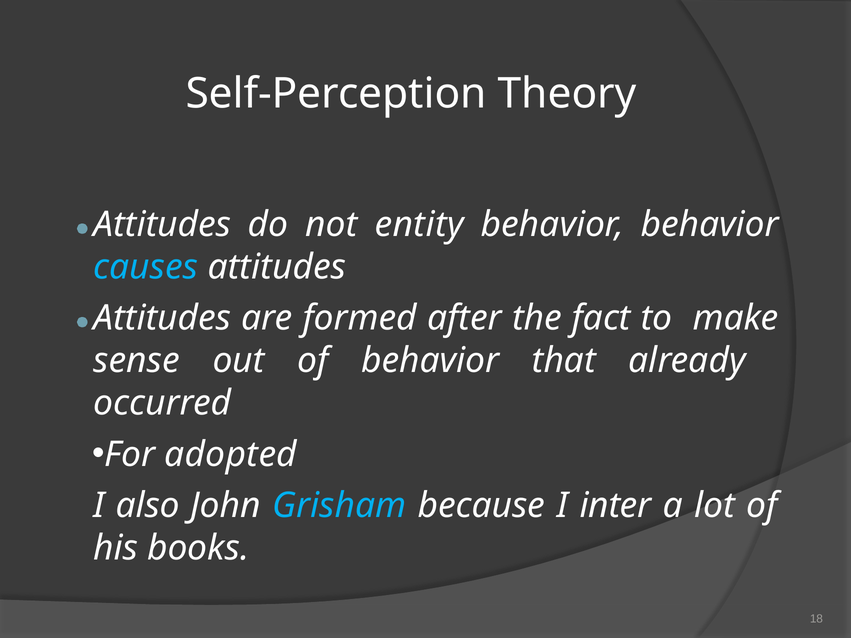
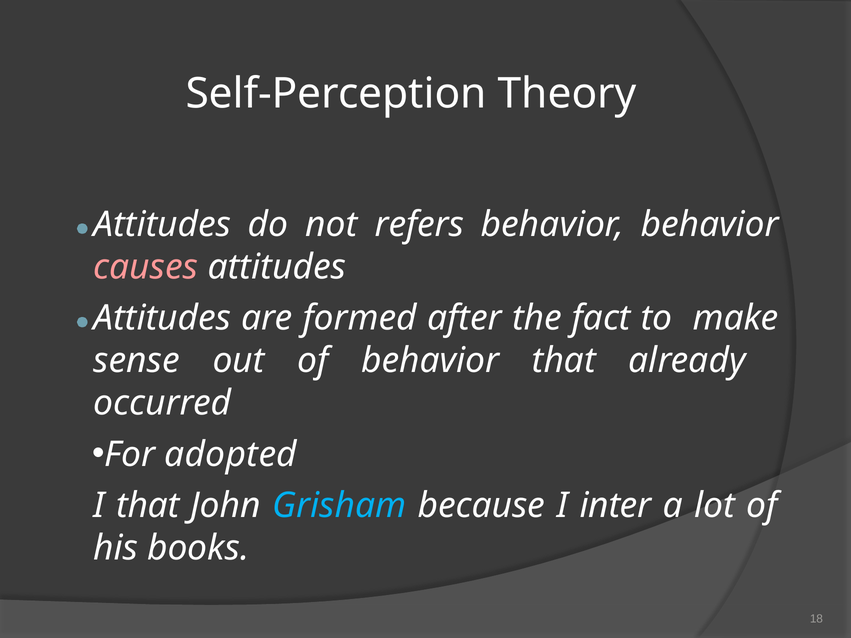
entity: entity -> refers (419, 225)
causes colour: light blue -> pink (146, 267)
I also: also -> that (148, 506)
